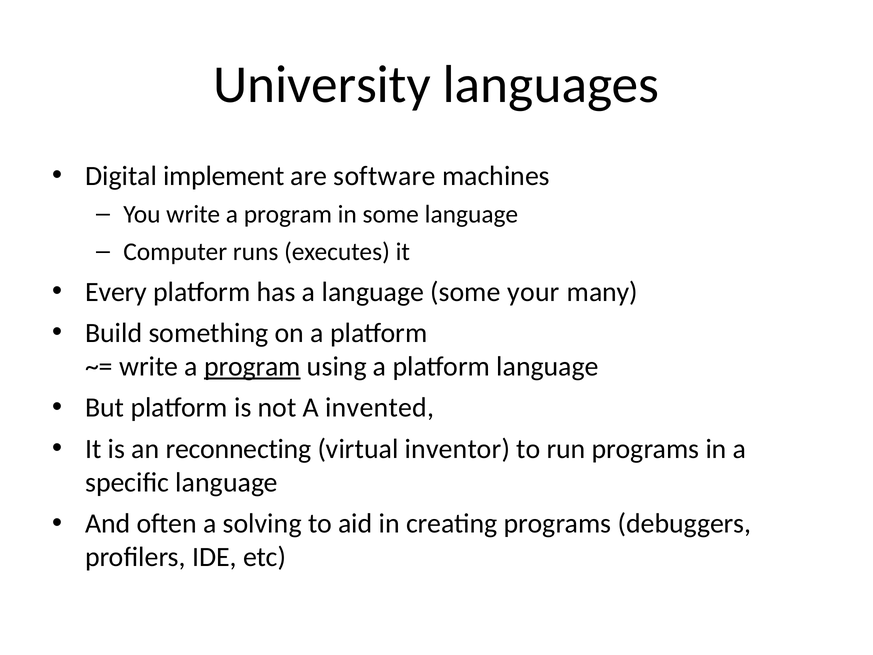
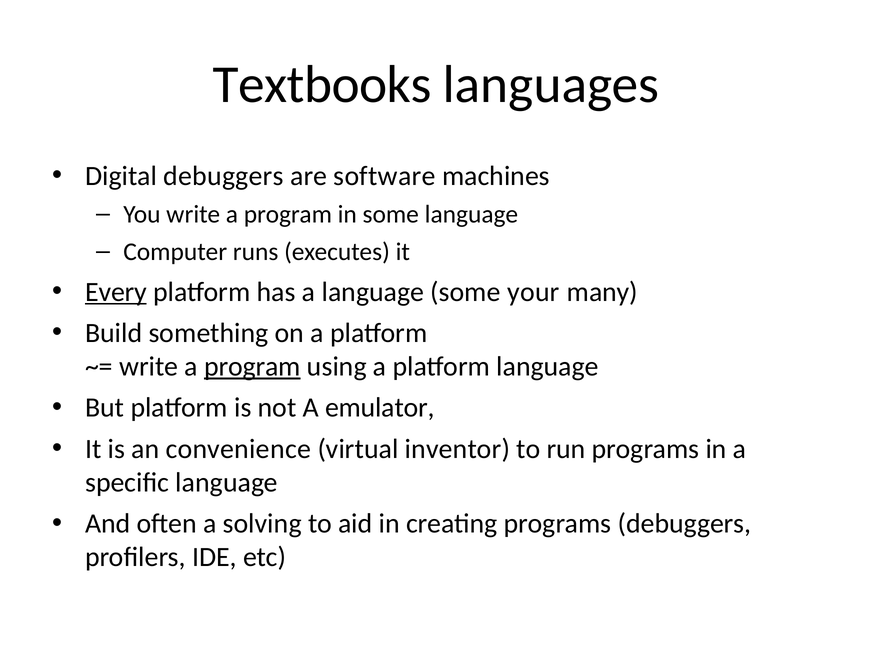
University: University -> Textbooks (322, 85)
Digital implement: implement -> debuggers (224, 176)
Every underline: none -> present (116, 292)
invented: invented -> emulator (380, 408)
reconnecting: reconnecting -> convenience (238, 449)
